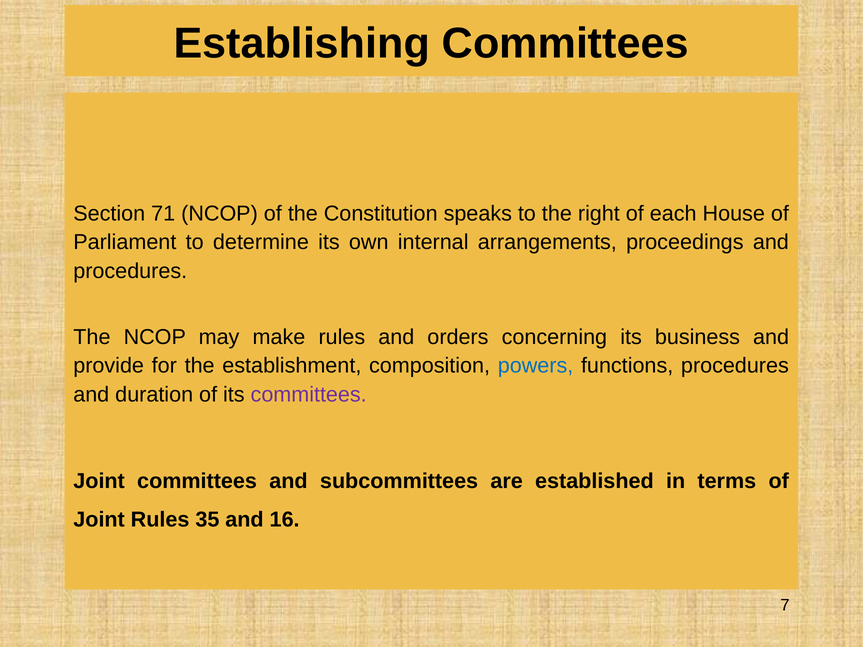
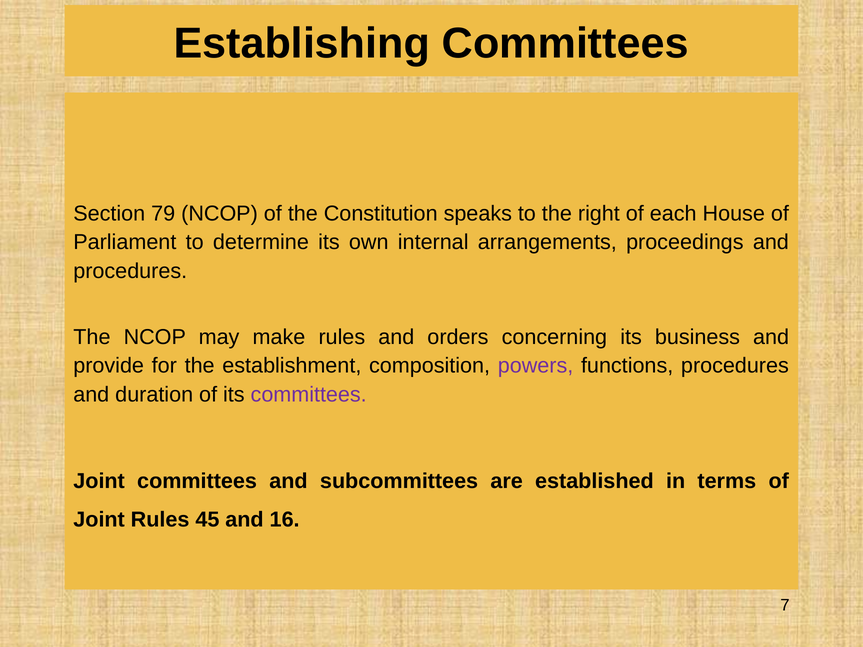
71: 71 -> 79 (163, 213)
powers colour: blue -> purple (536, 366)
35: 35 -> 45 (207, 520)
